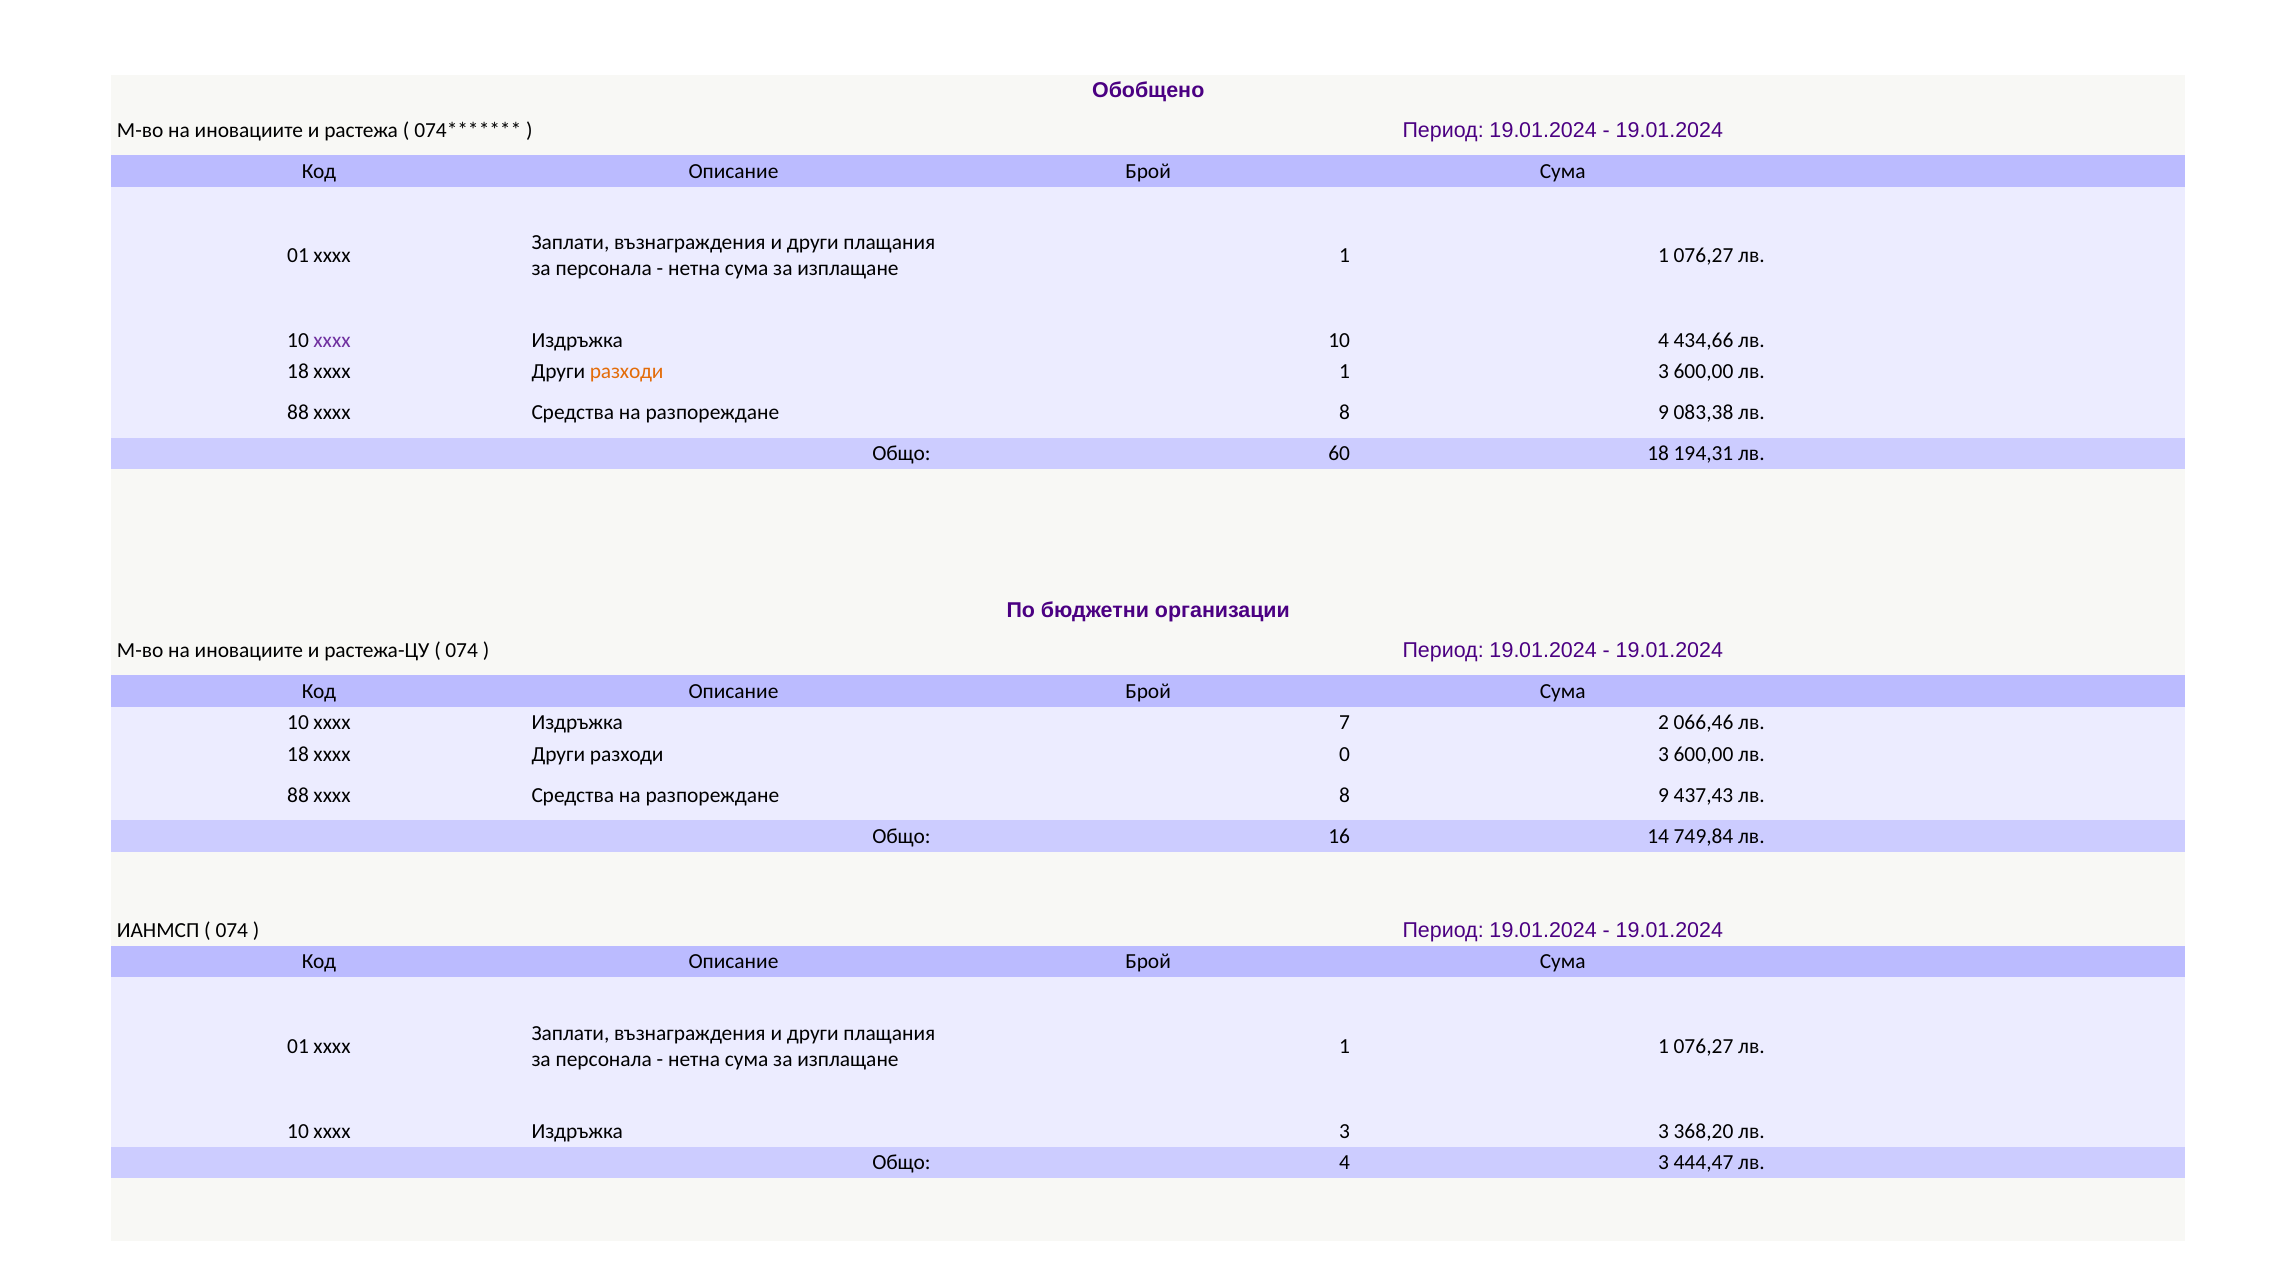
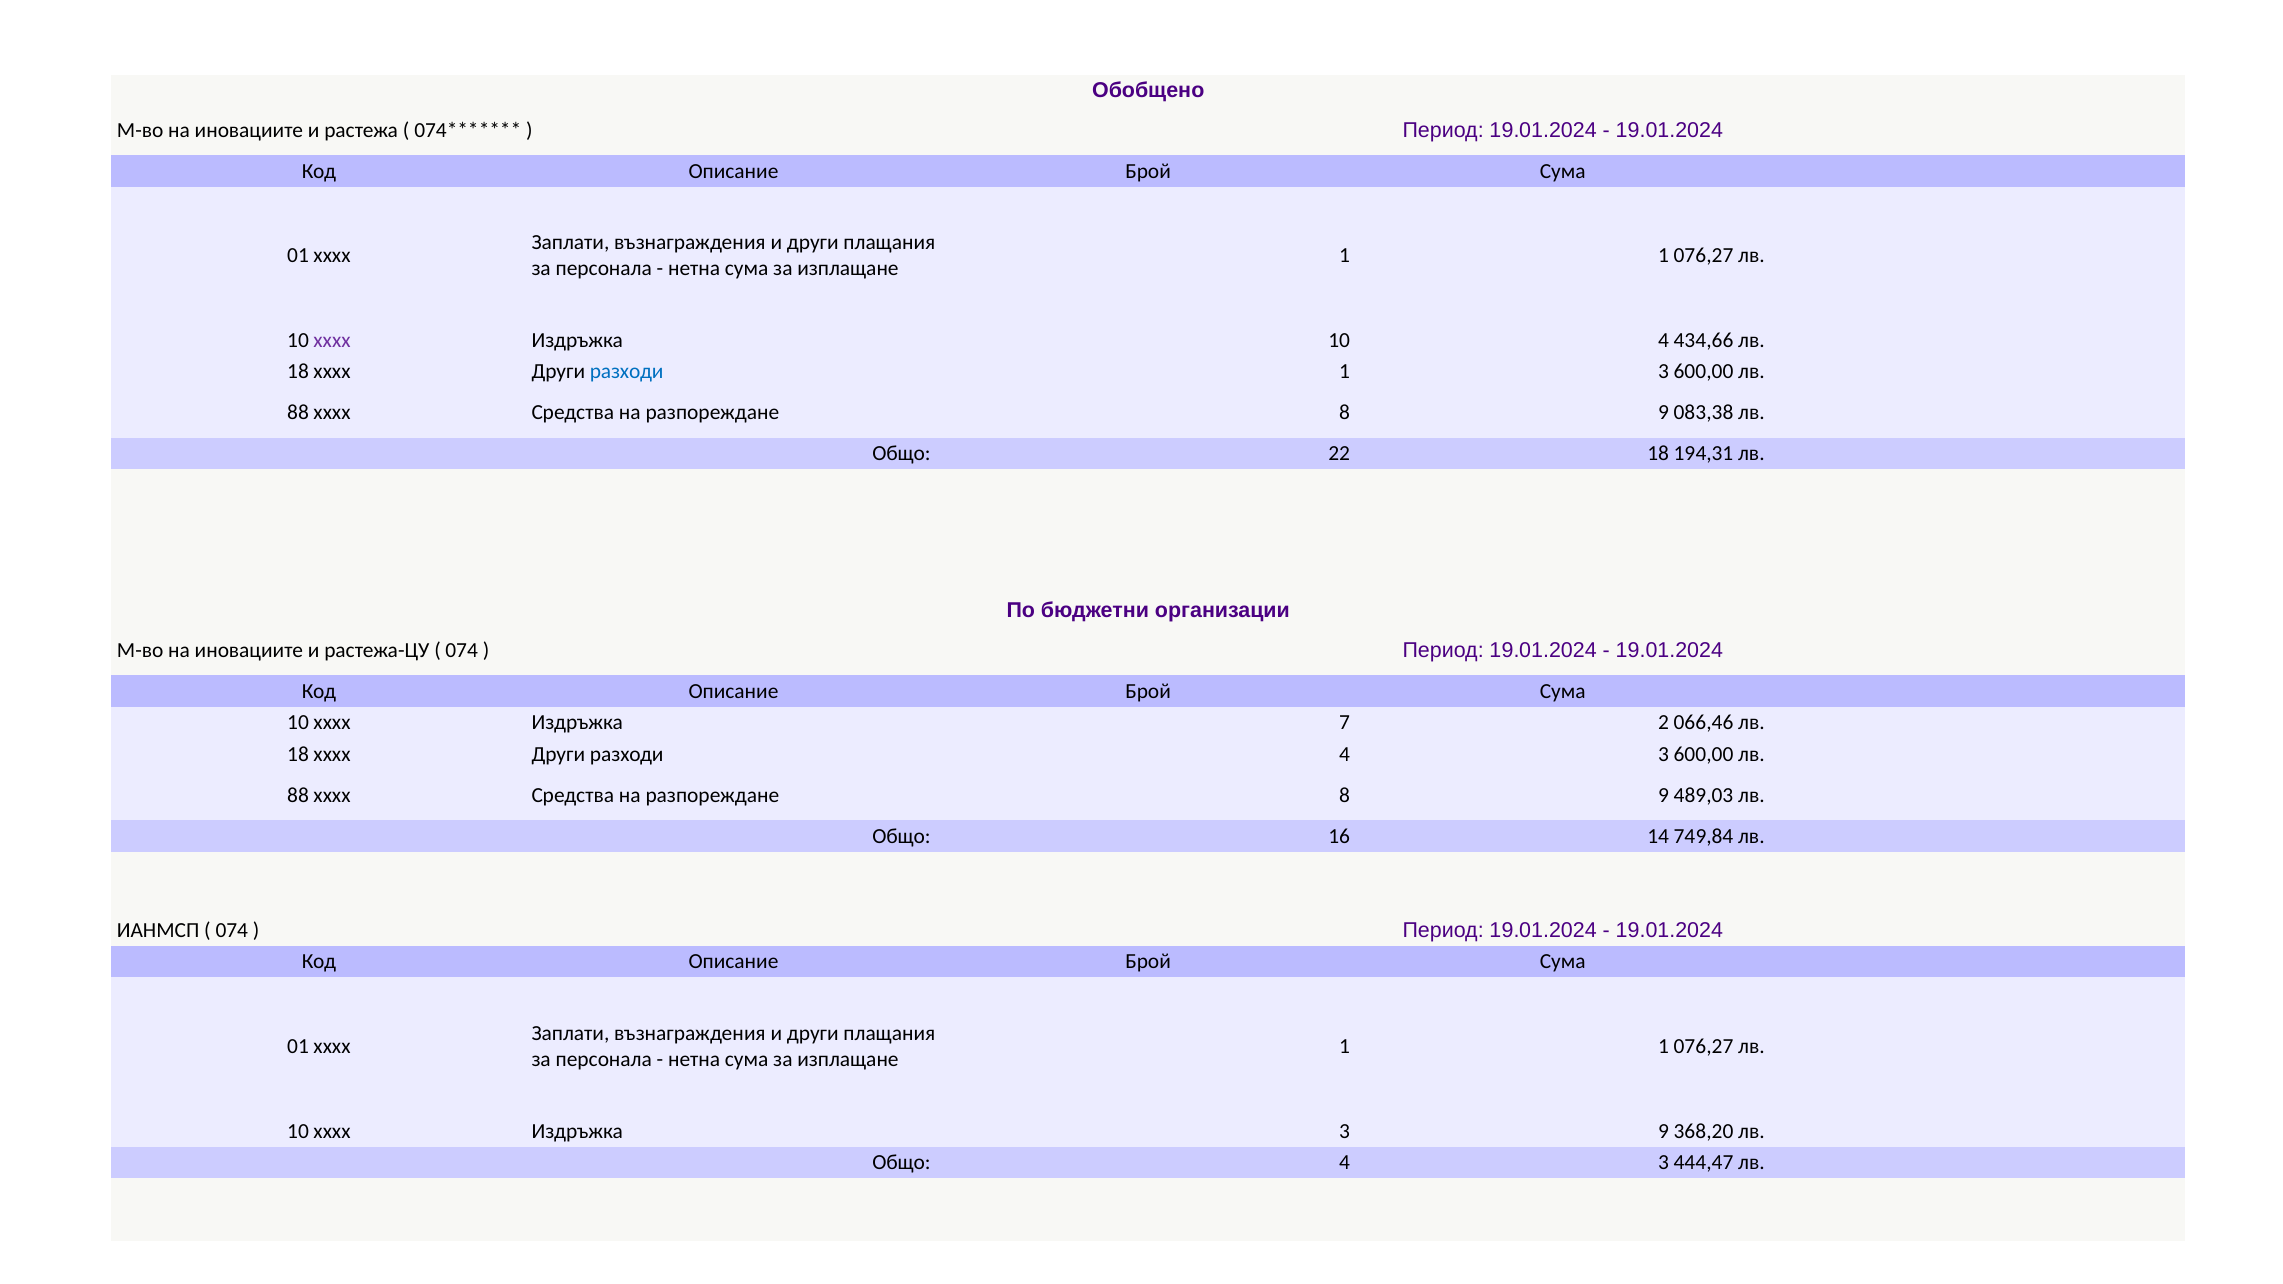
разходи colour: orange -> blue (627, 372)
60: 60 -> 22 (1339, 454)
разходи 0: 0 -> 4 (1345, 754)
437,43: 437,43 -> 489,03 (1704, 795)
3 3: 3 -> 9 (1664, 1131)
